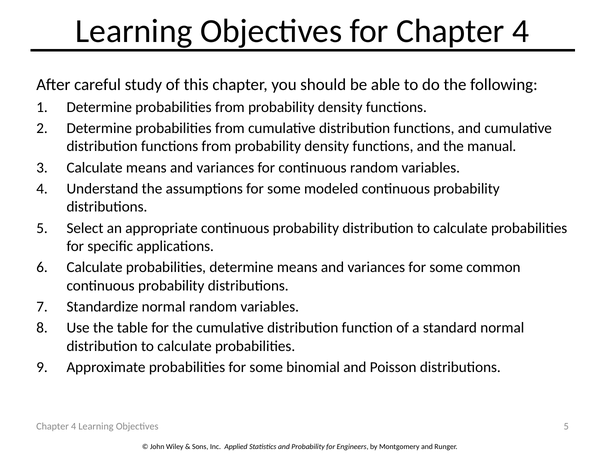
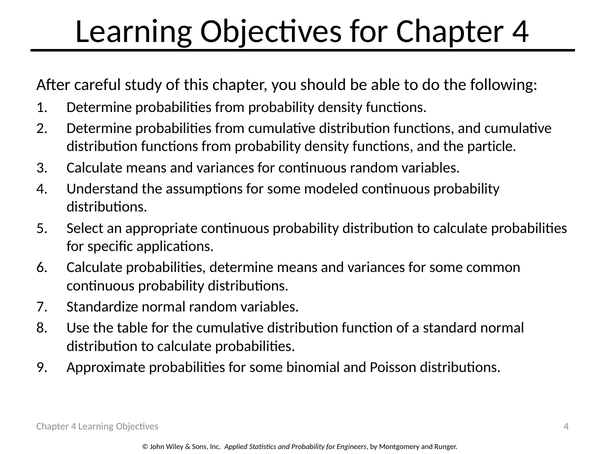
manual: manual -> particle (492, 146)
Objectives 5: 5 -> 4 (566, 426)
